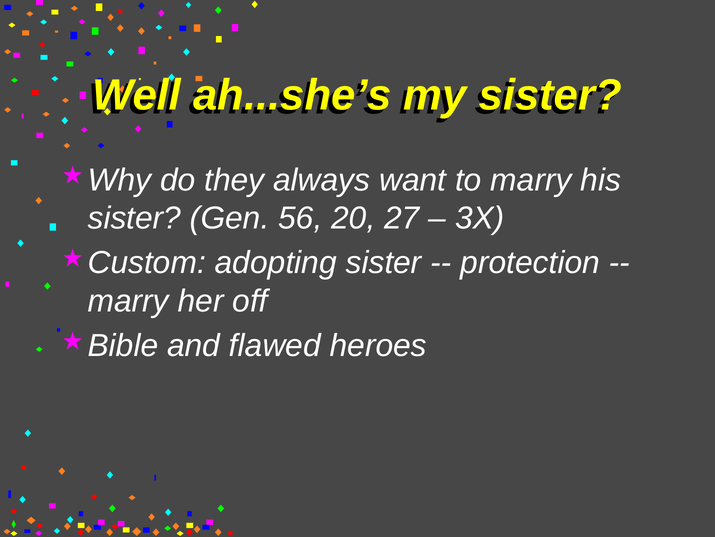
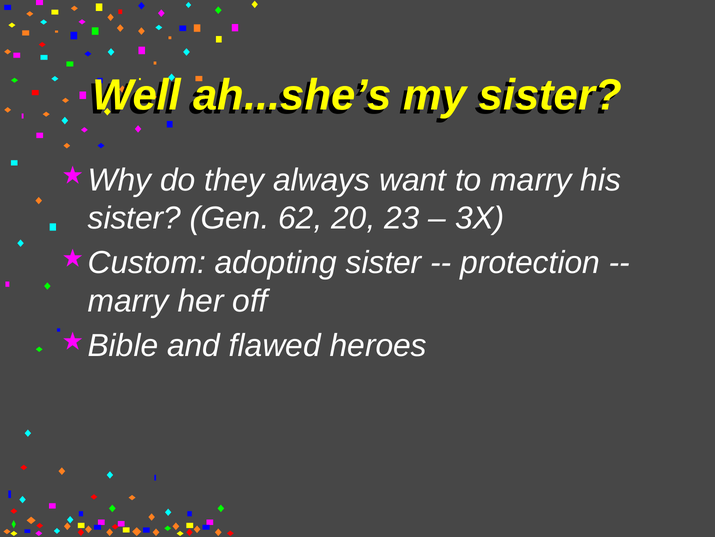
56: 56 -> 62 (300, 218)
27: 27 -> 23 (402, 218)
